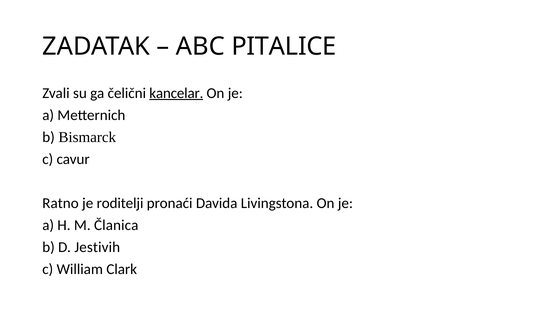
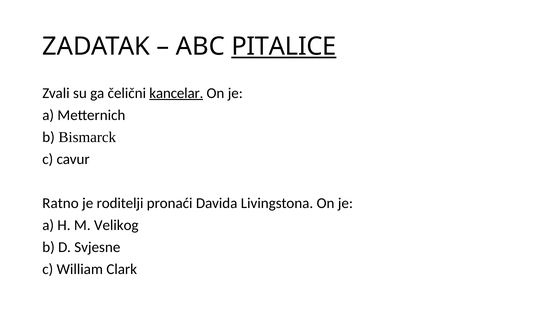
PITALICE underline: none -> present (284, 47)
Članica: Članica -> Velikog (116, 225)
Jestivih: Jestivih -> Svjesne (97, 247)
